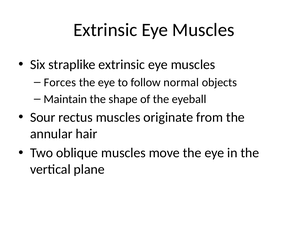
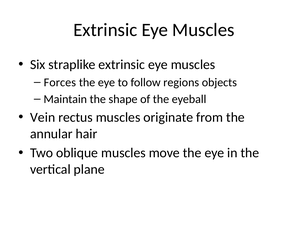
normal: normal -> regions (181, 82)
Sour: Sour -> Vein (43, 117)
